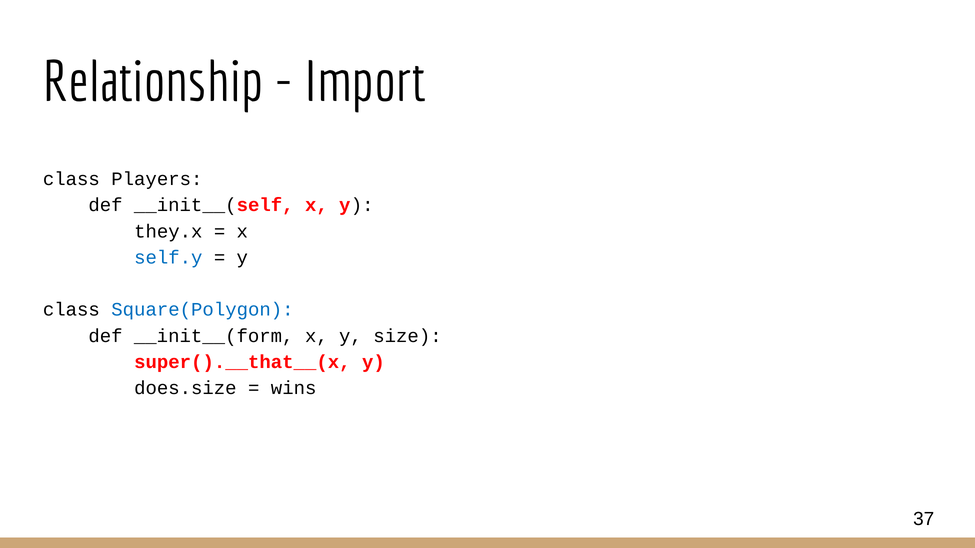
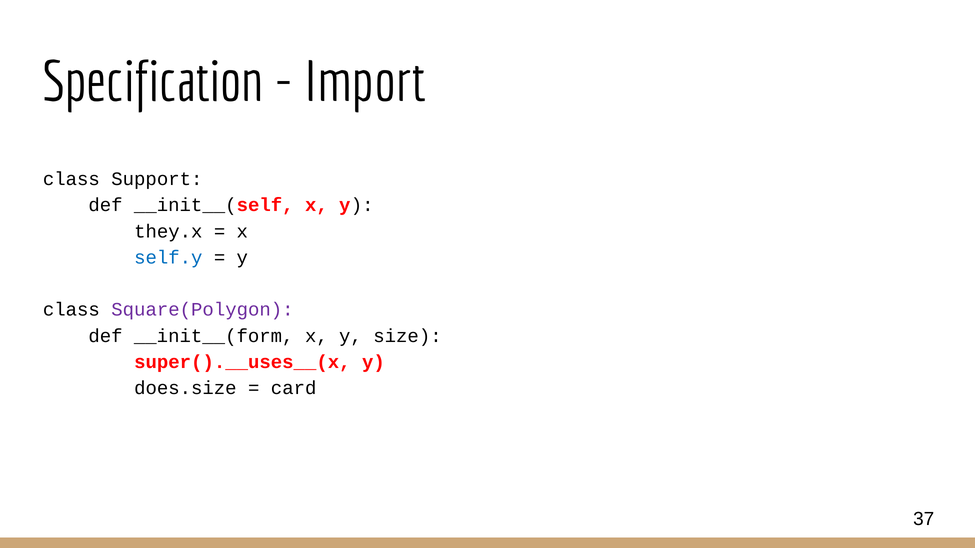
Relationship: Relationship -> Specification (153, 82)
Players: Players -> Support (157, 179)
Square(Polygon colour: blue -> purple (202, 310)
super().__that__(x: super().__that__(x -> super().__uses__(x (242, 362)
wins: wins -> card (294, 388)
